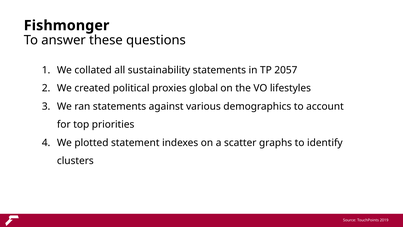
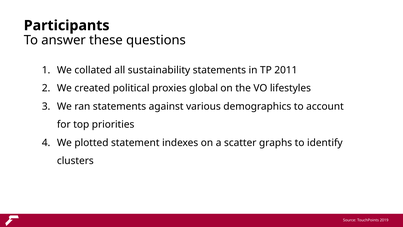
Fishmonger: Fishmonger -> Participants (67, 25)
2057: 2057 -> 2011 (286, 70)
